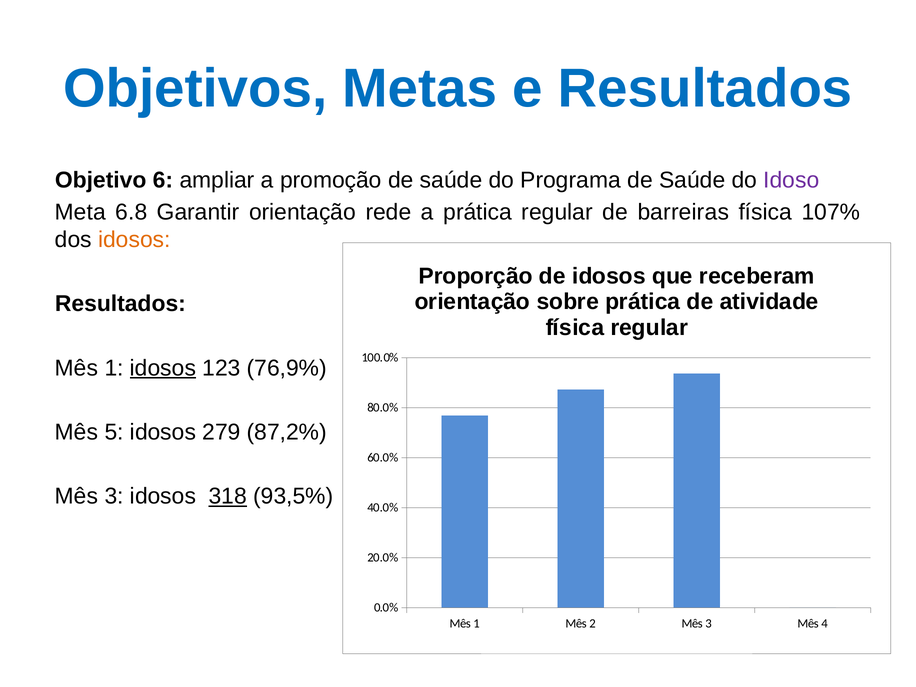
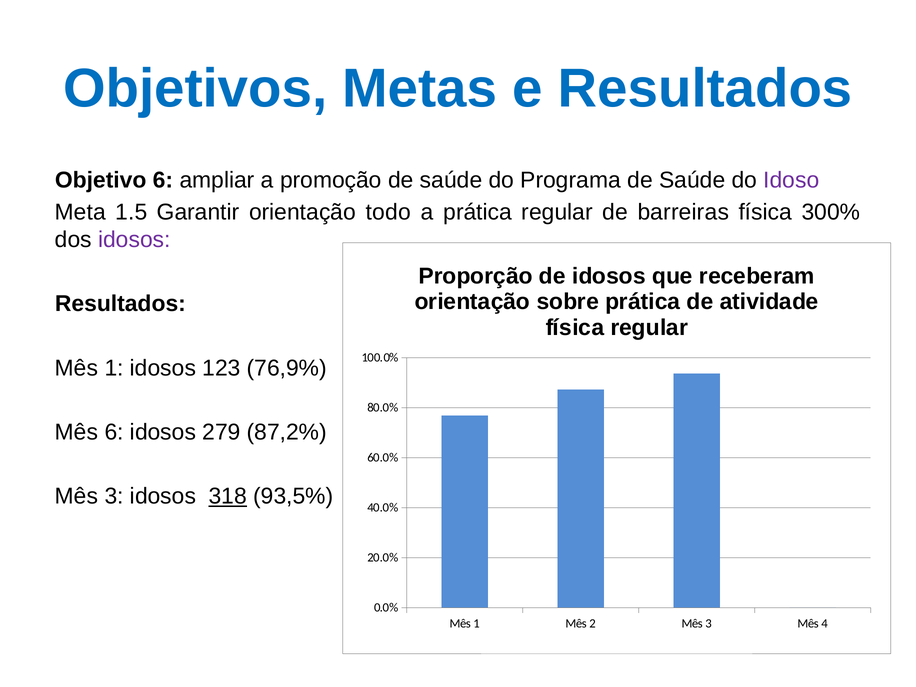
6.8: 6.8 -> 1.5 (131, 212)
rede: rede -> todo (388, 212)
107%: 107% -> 300% (831, 212)
idosos colour: orange -> purple (134, 240)
idosos underline: present -> none (163, 368)
Mês 5: 5 -> 6 (114, 432)
